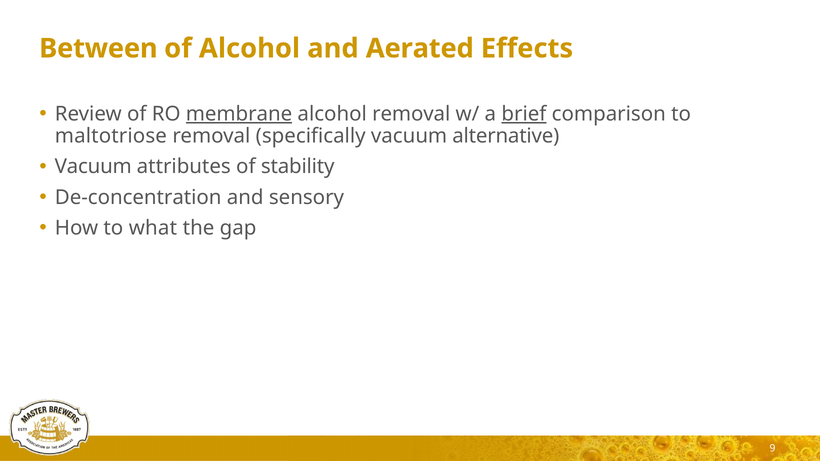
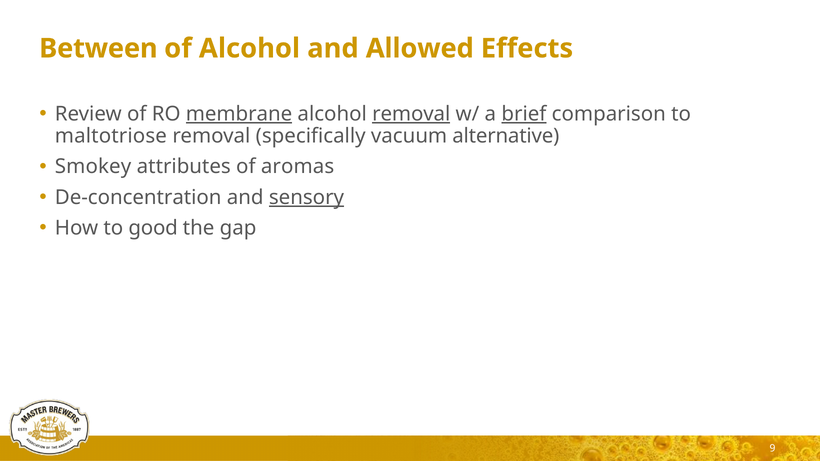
Aerated: Aerated -> Allowed (420, 48)
removal underline: none -> present (411, 114)
Vacuum: Vacuum -> Smokey (93, 167)
stability: stability -> aromas (298, 167)
sensory underline: none -> present (306, 197)
what: what -> good (153, 228)
